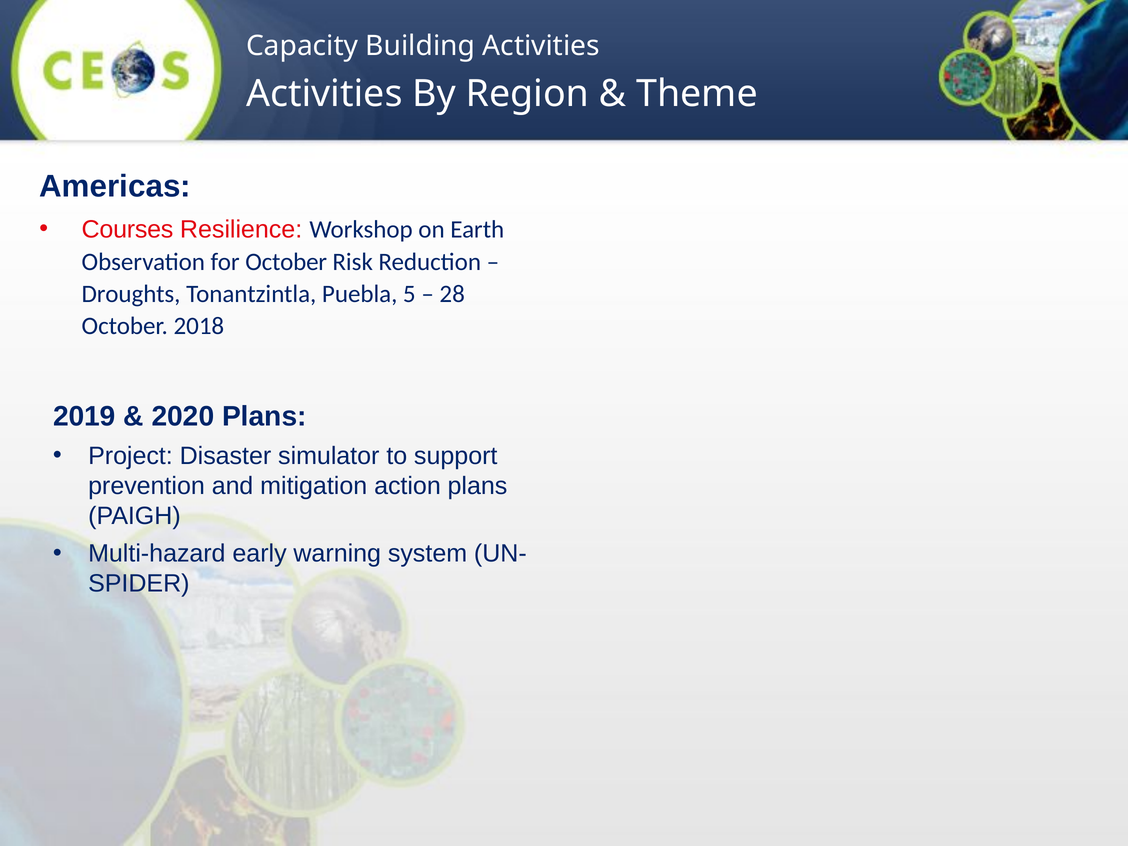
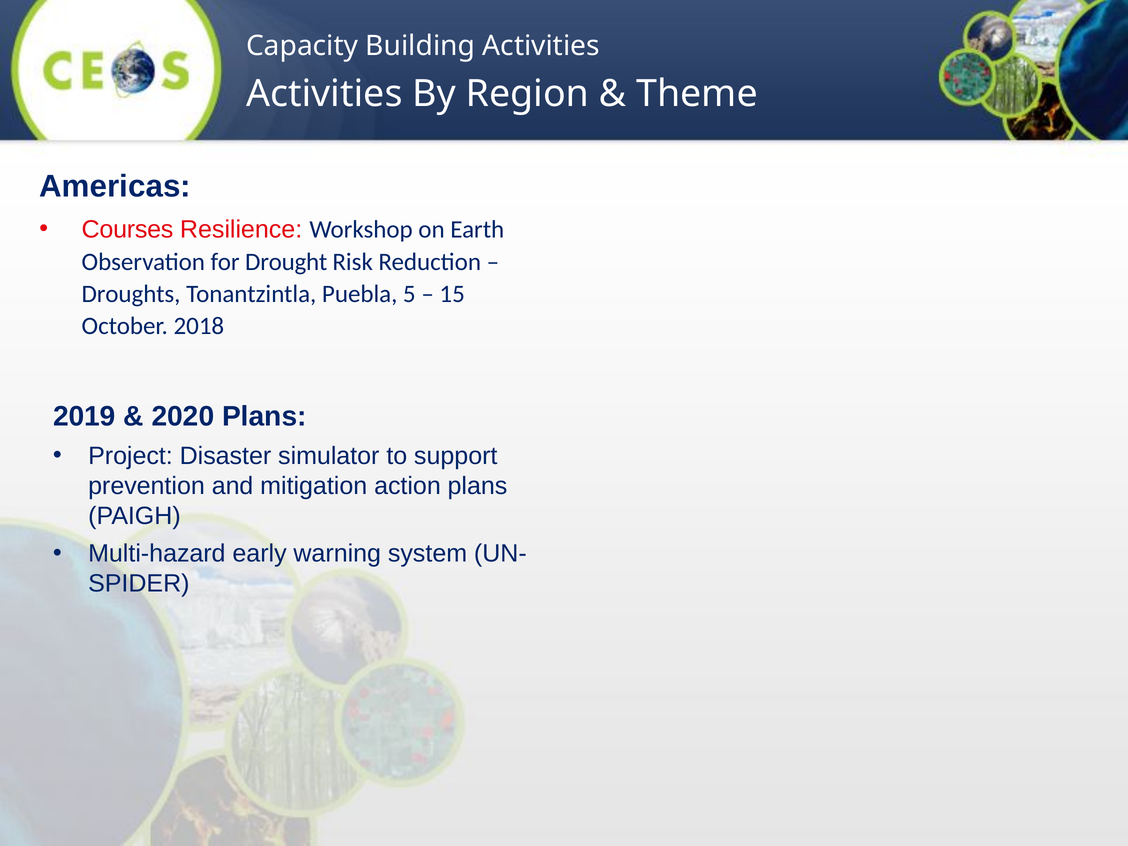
for October: October -> Drought (286, 262)
28: 28 -> 15 (452, 294)
